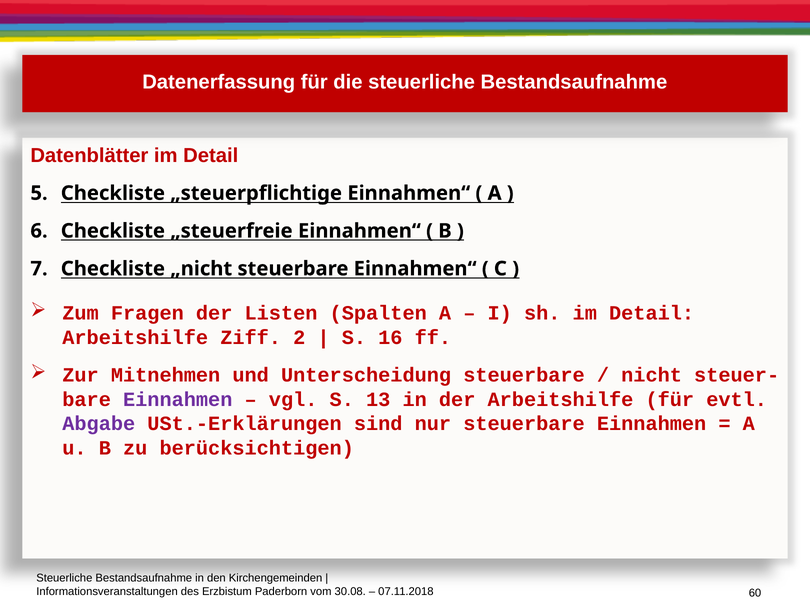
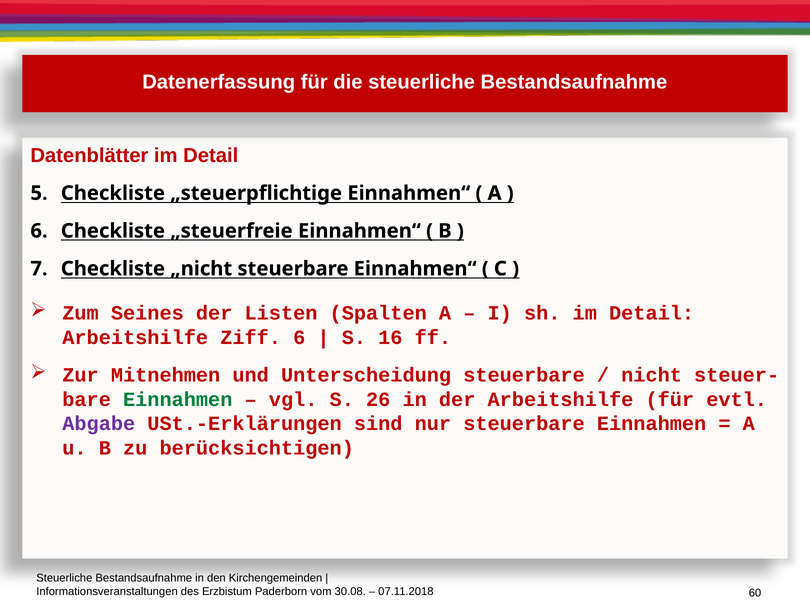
Fragen: Fragen -> Seines (147, 313)
Ziff 2: 2 -> 6 (299, 338)
Einnahmen colour: purple -> green (178, 400)
13: 13 -> 26 (378, 400)
